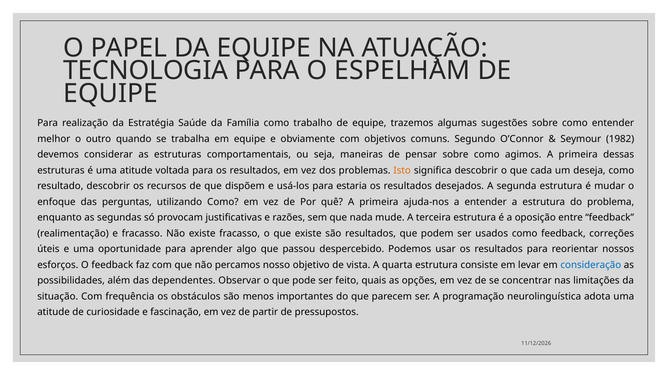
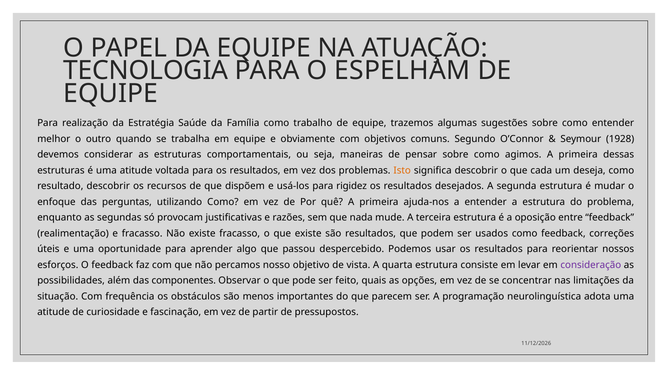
1982: 1982 -> 1928 (620, 139)
estaria: estaria -> rigidez (352, 187)
consideração colour: blue -> purple (591, 265)
dependentes: dependentes -> componentes (184, 281)
